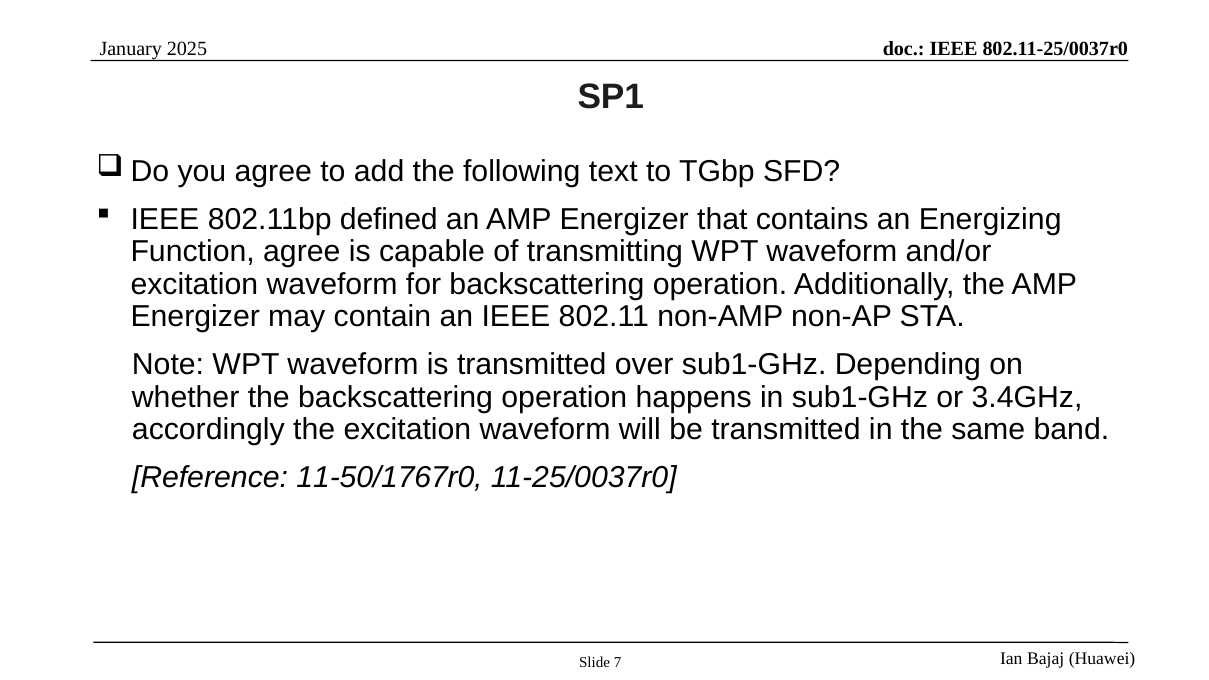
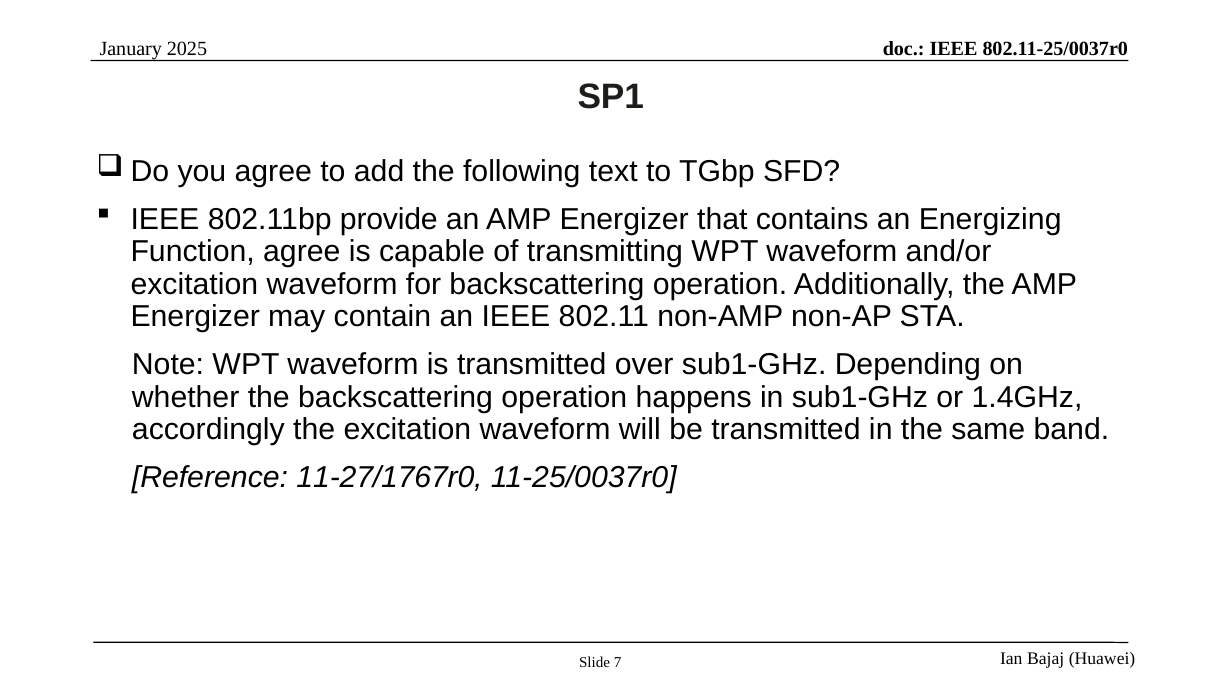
defined: defined -> provide (389, 219)
3.4GHz: 3.4GHz -> 1.4GHz (1027, 397)
11-50/1767r0: 11-50/1767r0 -> 11-27/1767r0 (390, 478)
